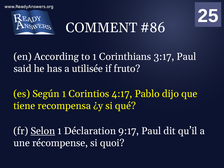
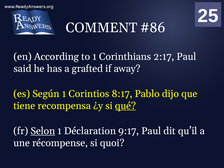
3:17: 3:17 -> 2:17 (164, 57)
utilisée: utilisée -> grafted (87, 69)
fruto: fruto -> away (127, 69)
4:17: 4:17 -> 8:17 (122, 94)
qué underline: none -> present (125, 106)
